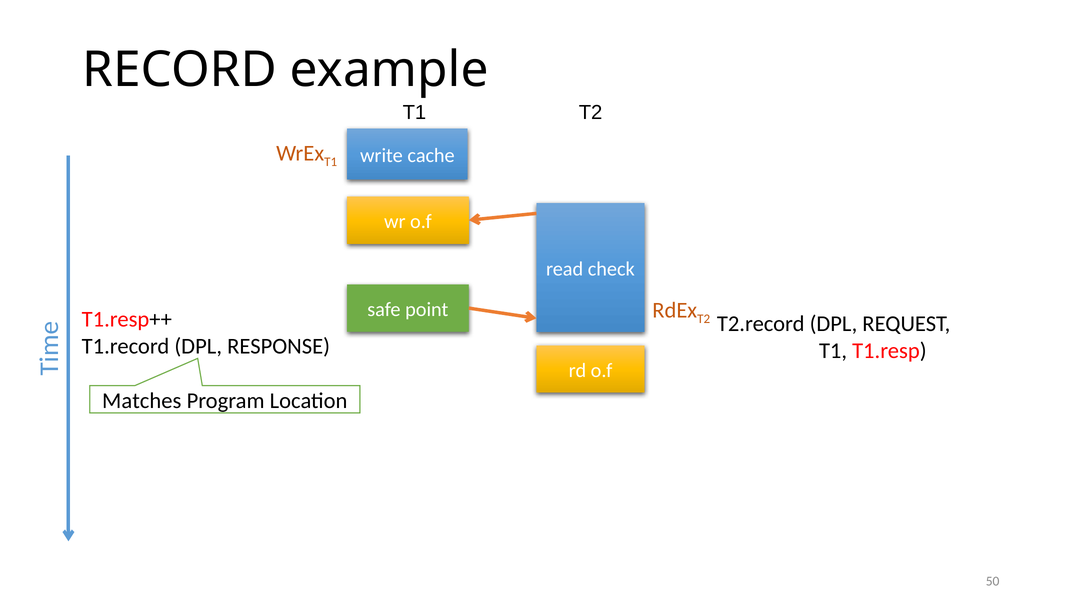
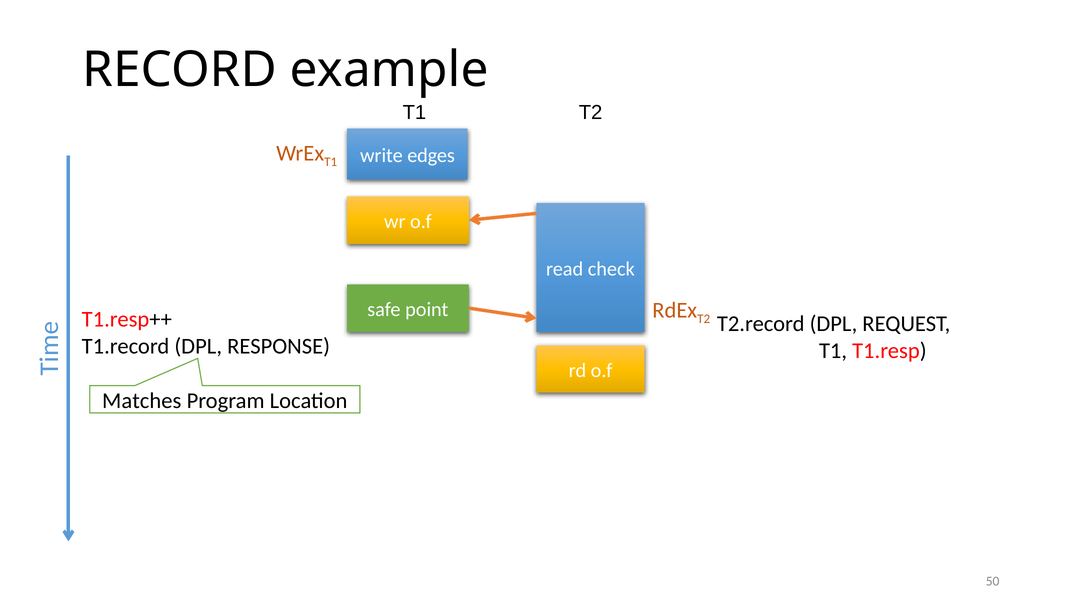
cache: cache -> edges (431, 155)
